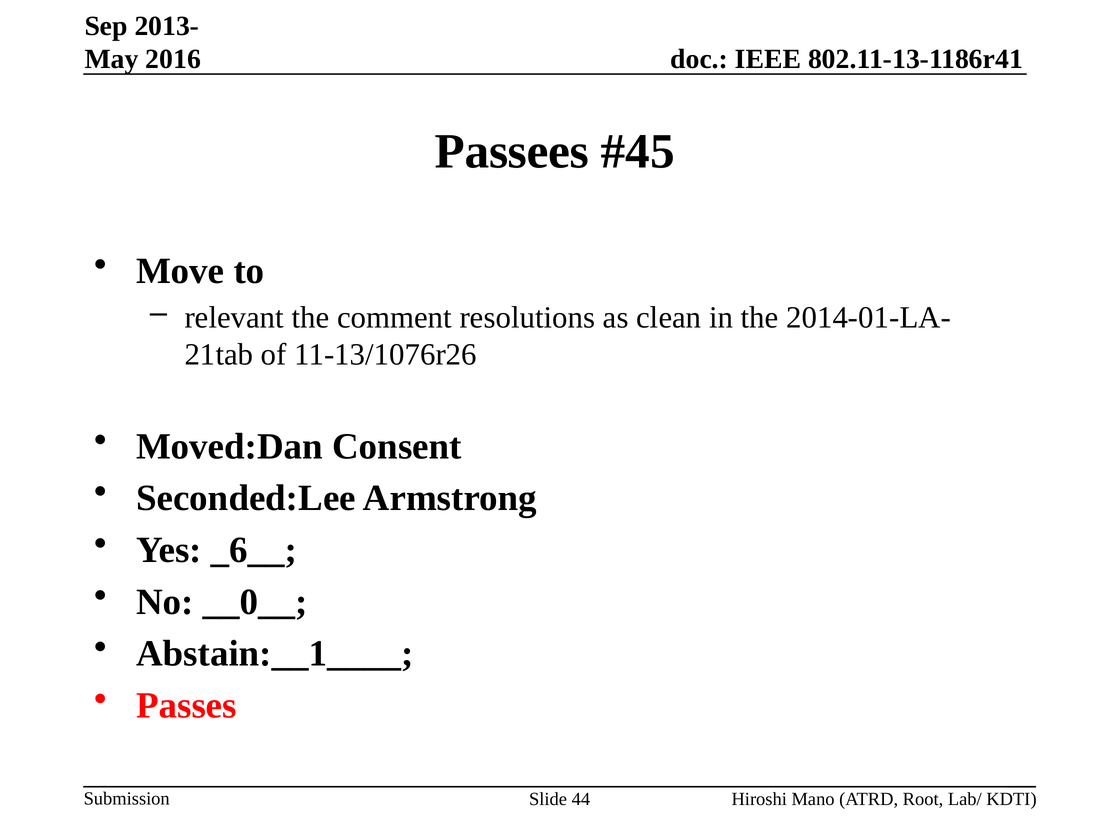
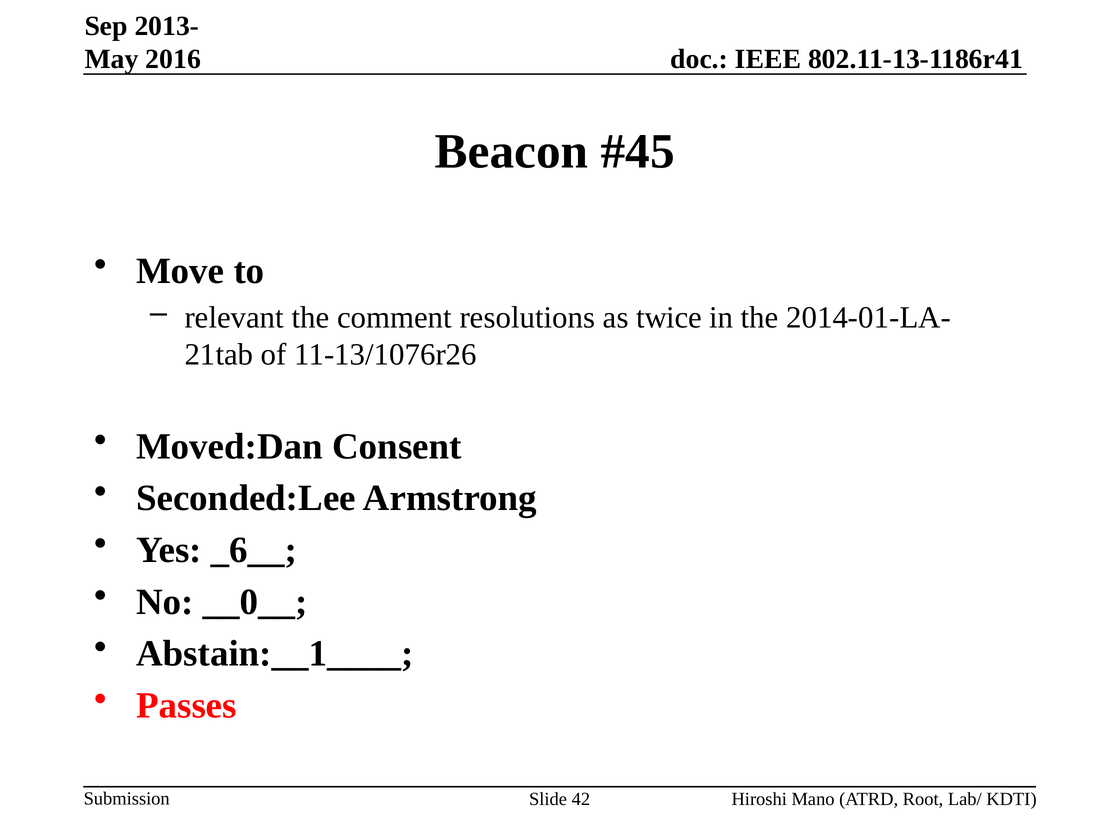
Passees: Passees -> Beacon (512, 151)
clean: clean -> twice (669, 317)
44: 44 -> 42 (581, 798)
